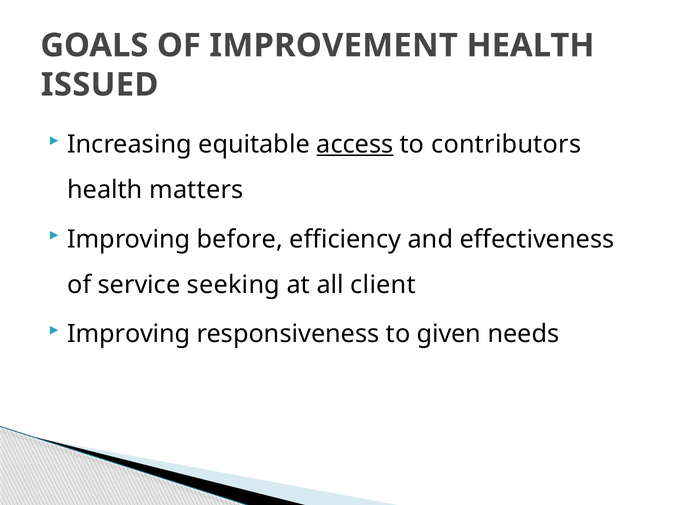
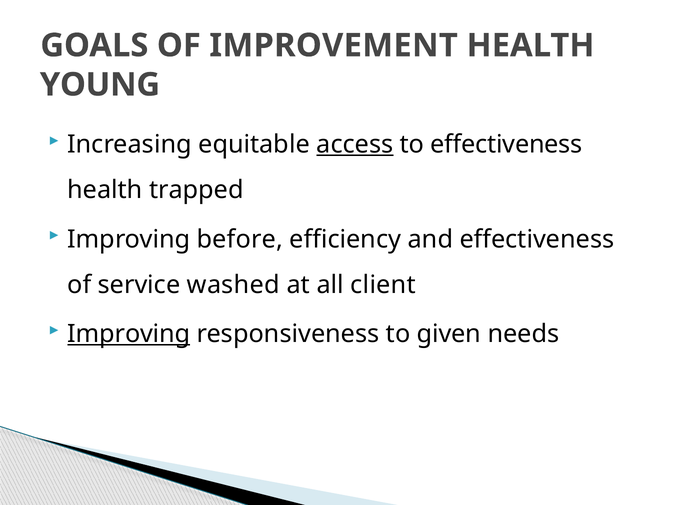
ISSUED: ISSUED -> YOUNG (100, 85)
to contributors: contributors -> effectiveness (506, 145)
matters: matters -> trapped (196, 190)
seeking: seeking -> washed (233, 285)
Improving underline: none -> present (129, 334)
